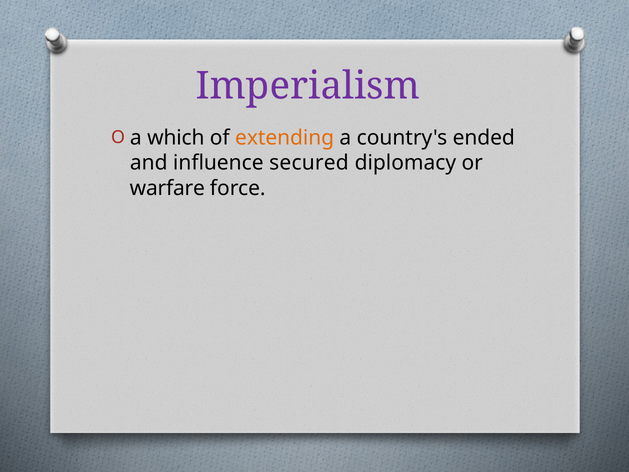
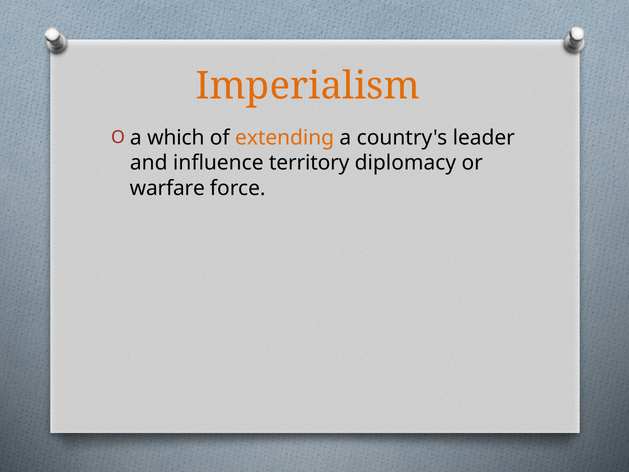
Imperialism colour: purple -> orange (308, 86)
ended: ended -> leader (484, 138)
secured: secured -> territory (309, 163)
